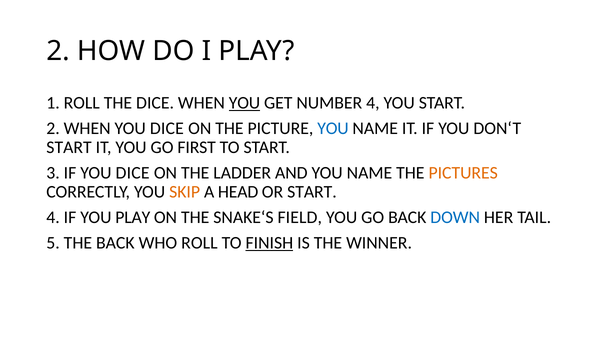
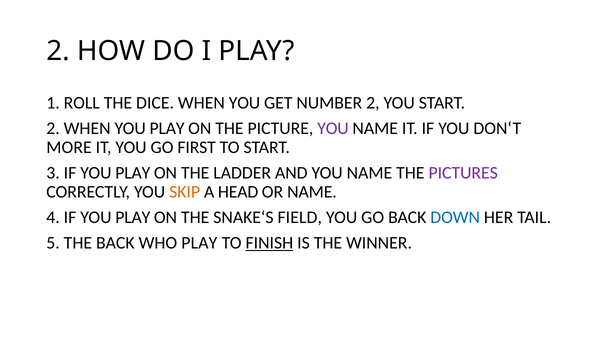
YOU underline: present -> none (245, 103)
NUMBER 4: 4 -> 2 (373, 103)
WHEN YOU DICE: DICE -> PLAY (167, 128)
YOU colour: blue -> purple (333, 128)
START: START -> MORE (69, 147)
3 IF YOU DICE: DICE -> PLAY (133, 173)
PICTURES colour: orange -> purple (463, 173)
OR START: START -> NAME (312, 192)
WHO ROLL: ROLL -> PLAY (199, 243)
